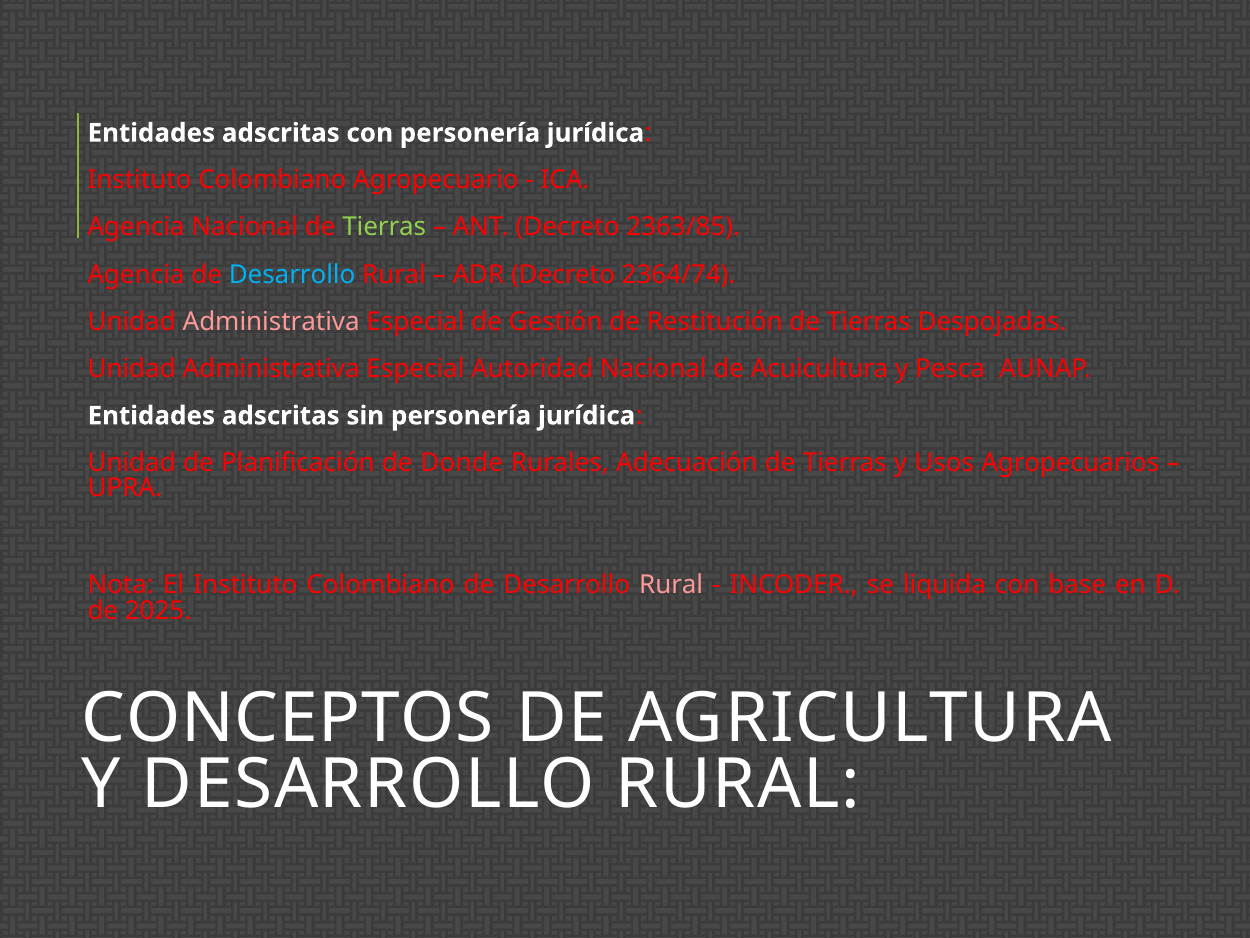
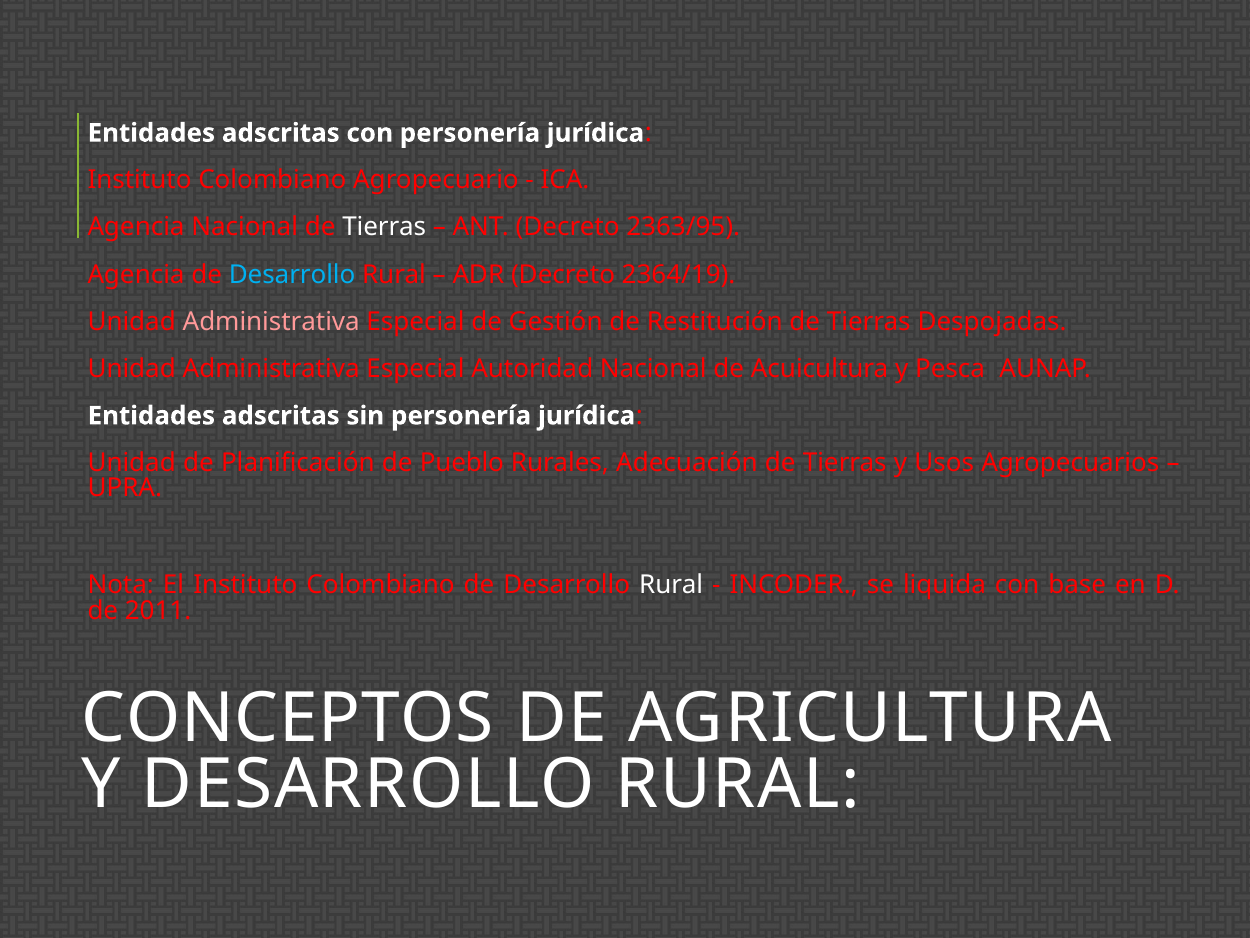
Tierras colour: light green -> white (384, 227)
2363/85: 2363/85 -> 2363/95 (683, 227)
2364/74: 2364/74 -> 2364/19 (679, 274)
Donde: Donde -> Pueblo (462, 463)
Rural colour: pink -> white (671, 585)
2025: 2025 -> 2011 (158, 610)
